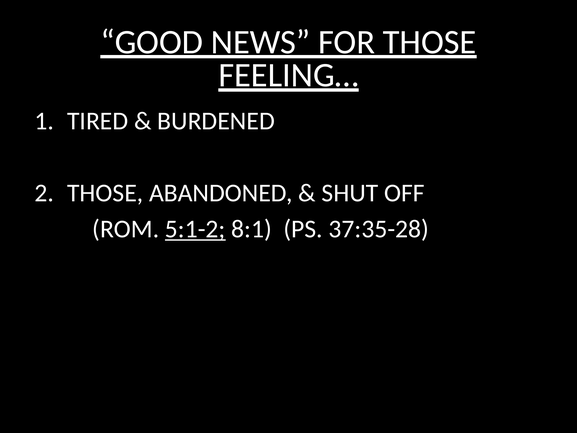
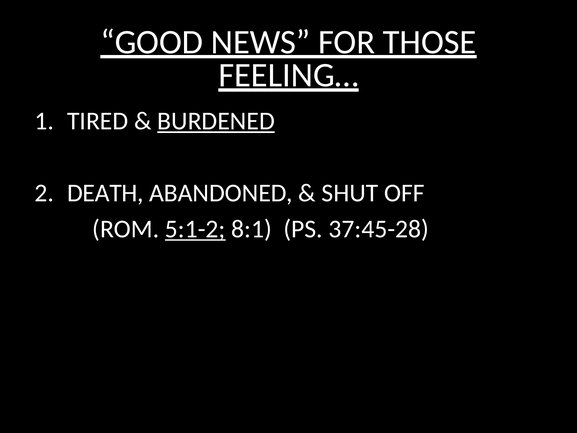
BURDENED underline: none -> present (216, 121)
THOSE: THOSE -> DEATH (105, 193)
37:35-28: 37:35-28 -> 37:45-28 (379, 229)
